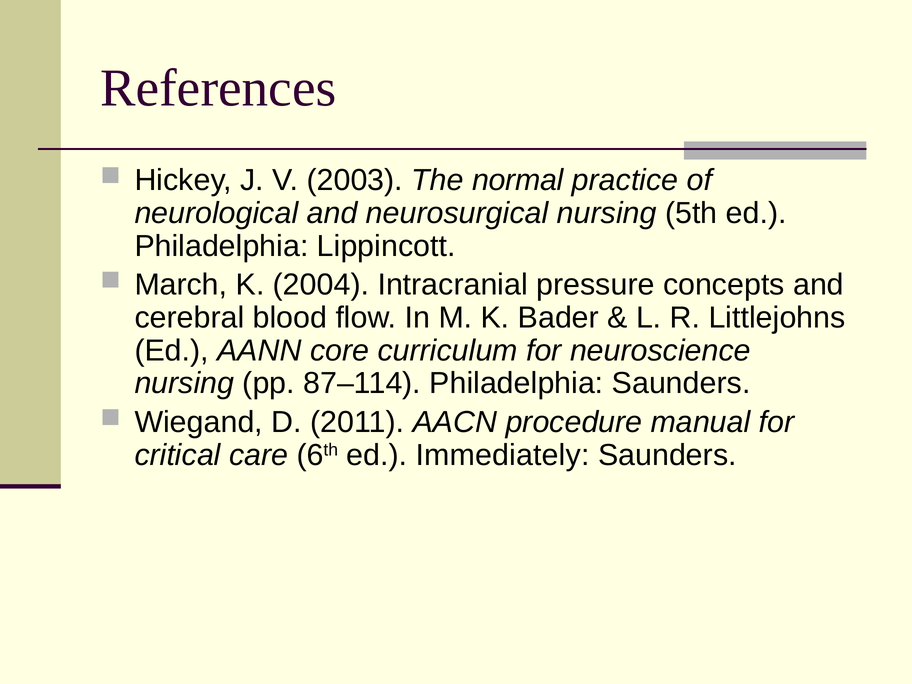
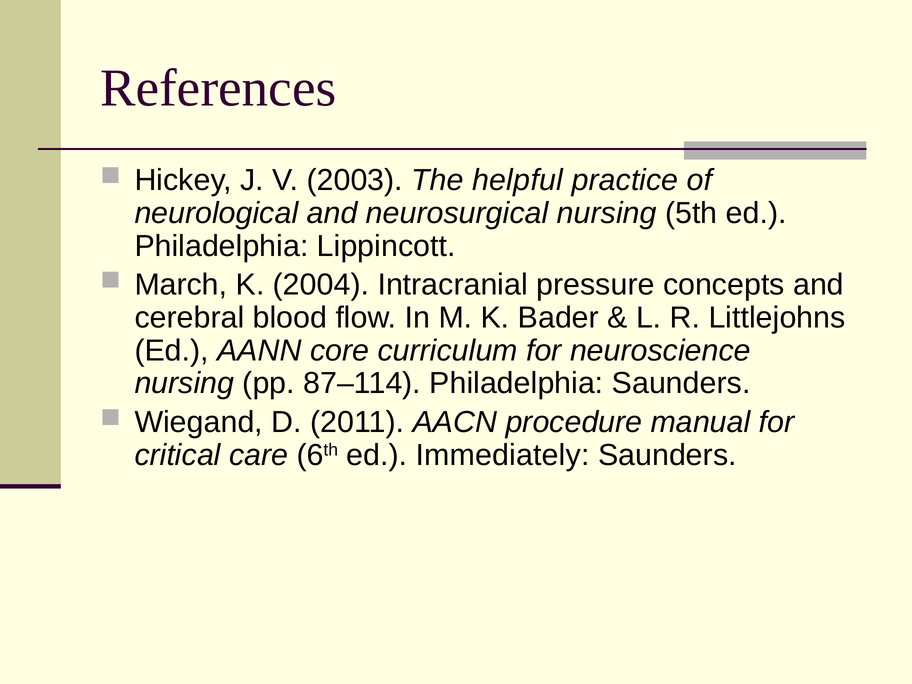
normal: normal -> helpful (518, 180)
